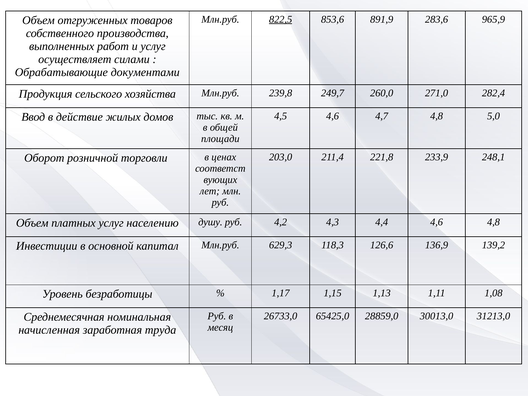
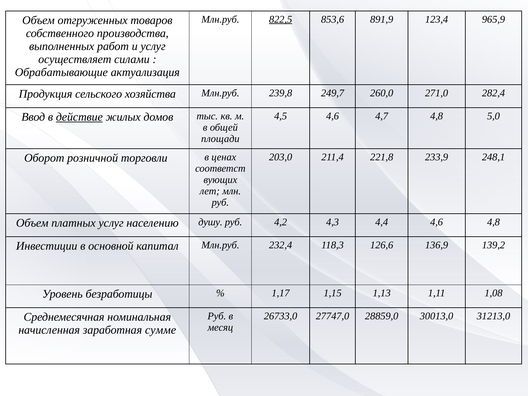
283,6: 283,6 -> 123,4 (437, 19)
документами: документами -> актуализация (145, 72)
действие underline: none -> present (79, 117)
629,3: 629,3 -> 232,4 (281, 245)
65425,0: 65425,0 -> 27747,0 (333, 316)
труда: труда -> сумме (161, 330)
